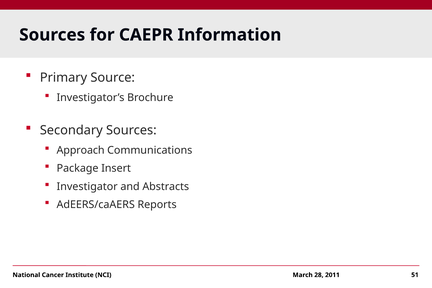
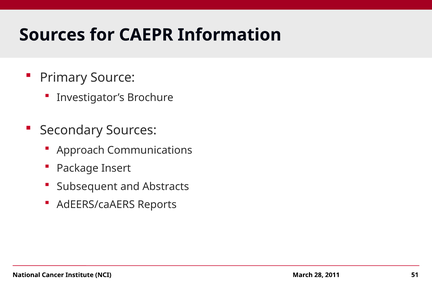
Investigator: Investigator -> Subsequent (87, 187)
